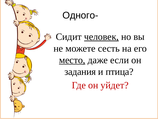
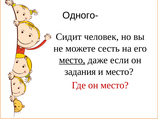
человек underline: present -> none (101, 37)
и птица: птица -> место (120, 71)
он уйдет: уйдет -> место (115, 85)
